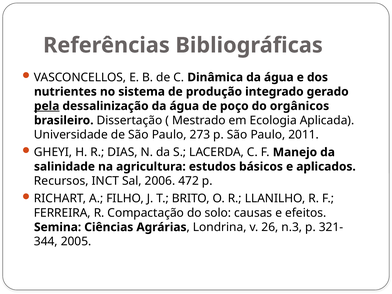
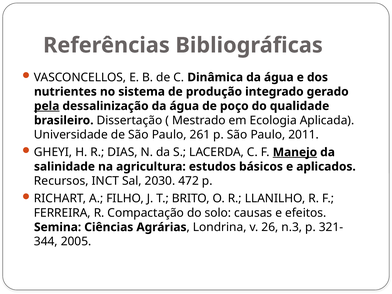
orgânicos: orgânicos -> qualidade (300, 106)
273: 273 -> 261 (200, 135)
Manejo underline: none -> present (295, 152)
2006: 2006 -> 2030 (160, 181)
